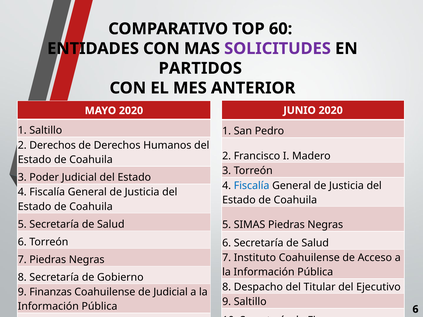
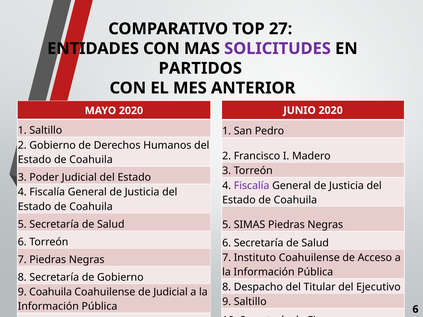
60: 60 -> 27 (281, 29)
2 Derechos: Derechos -> Gobierno (53, 145)
Fiscalía colour: blue -> purple (252, 186)
9 Finanzas: Finanzas -> Coahuila (51, 292)
